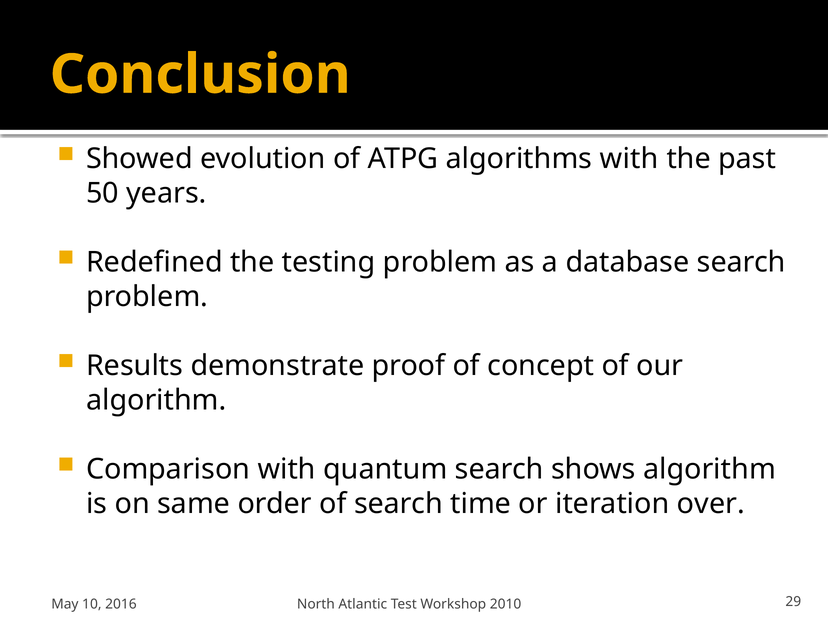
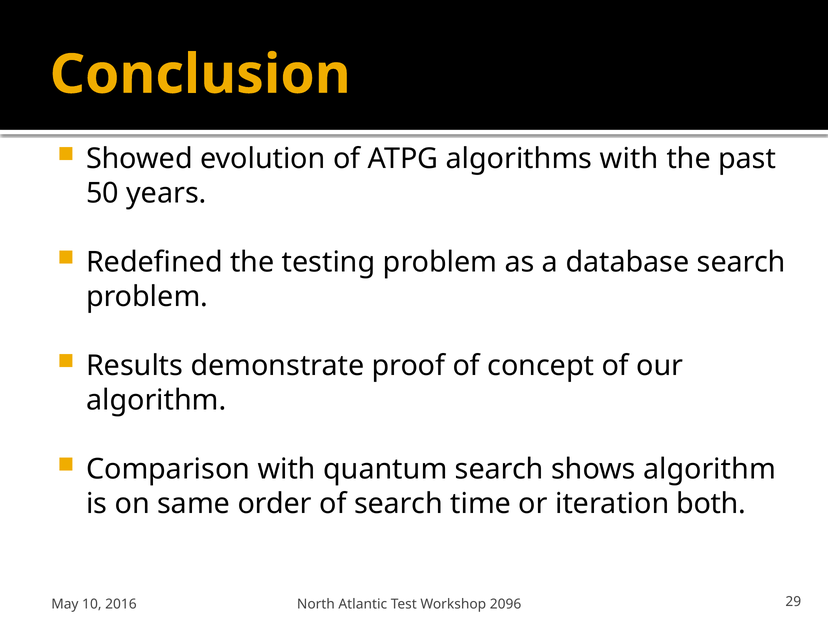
over: over -> both (711, 504)
2010: 2010 -> 2096 (506, 604)
